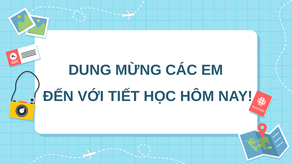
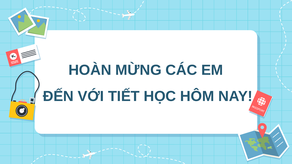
DUNG: DUNG -> HOÀN (90, 70)
